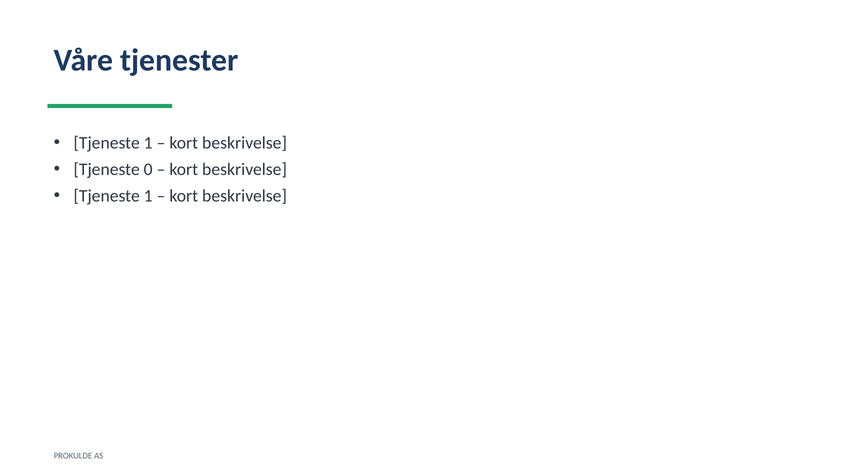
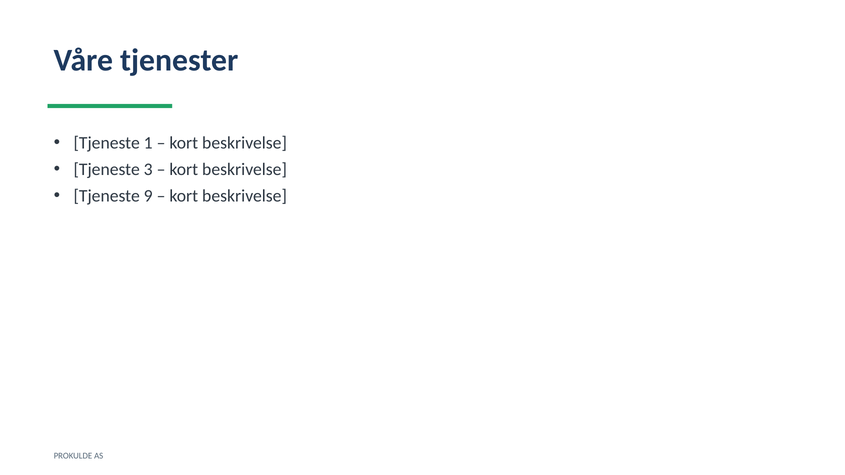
0: 0 -> 3 (148, 170)
1: 1 -> 9 (148, 196)
